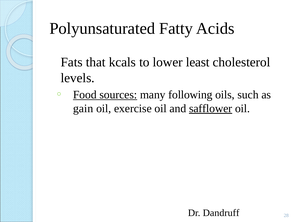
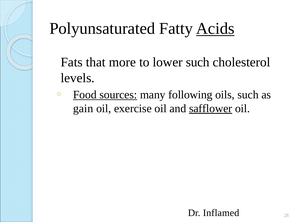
Acids underline: none -> present (215, 29)
kcals: kcals -> more (122, 62)
lower least: least -> such (198, 62)
Dandruff: Dandruff -> Inflamed (221, 213)
